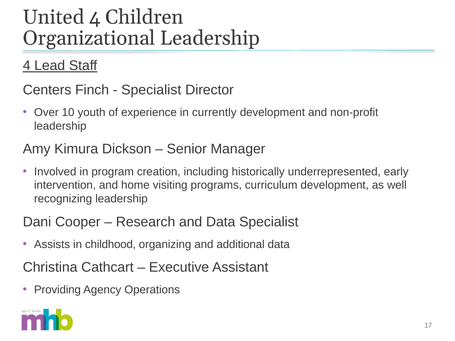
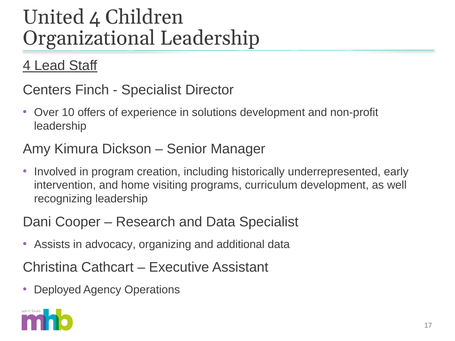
youth: youth -> offers (92, 113)
currently: currently -> solutions (214, 113)
childhood: childhood -> advocacy (110, 244)
Providing: Providing -> Deployed (57, 290)
